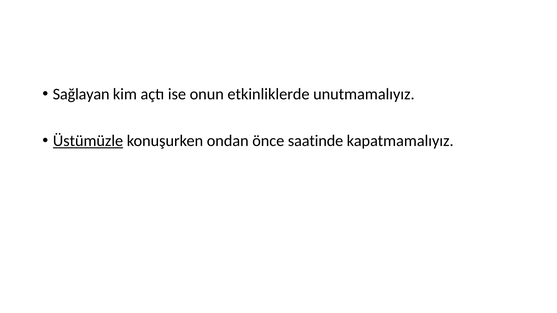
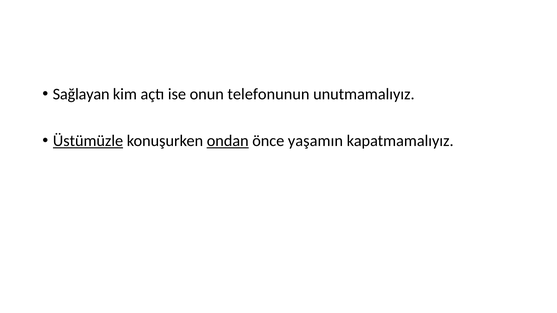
etkinliklerde: etkinliklerde -> telefonunun (268, 94)
ondan underline: none -> present (228, 141)
saatinde: saatinde -> yaşamın (315, 141)
